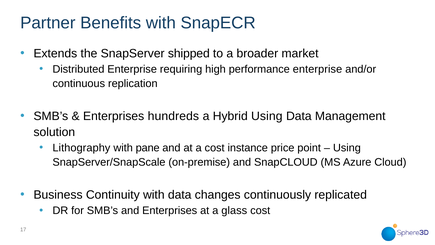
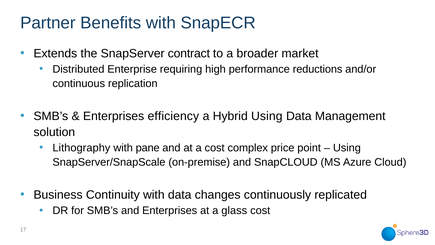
shipped: shipped -> contract (189, 53)
performance enterprise: enterprise -> reductions (318, 69)
hundreds: hundreds -> efficiency (173, 116)
instance: instance -> complex (248, 148)
